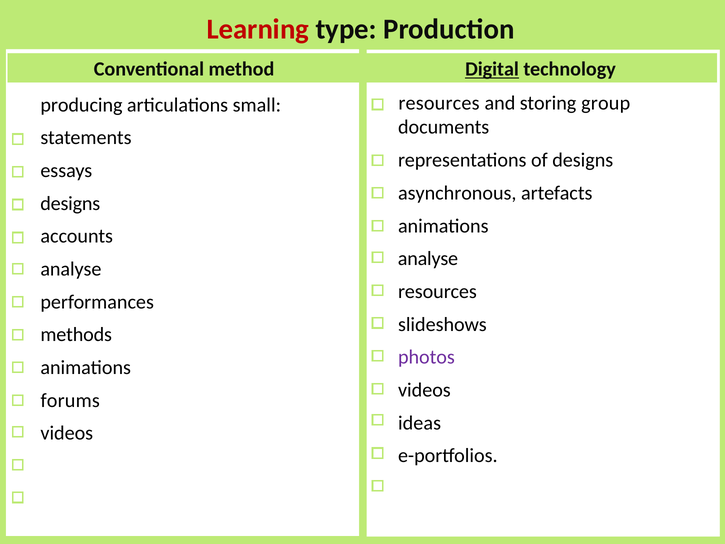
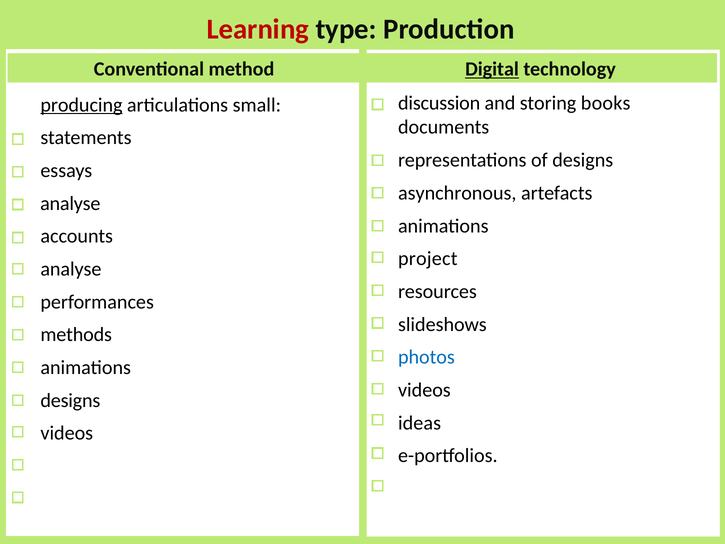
resources: resources -> discussion (439, 103)
storing group: group -> books (606, 103)
producing underline: none -> present (81, 105)
designs: designs -> analyse (70, 203)
analyse: analyse -> project (428, 259)
photos colour: purple -> blue (426, 357)
forums: forums -> designs (70, 400)
